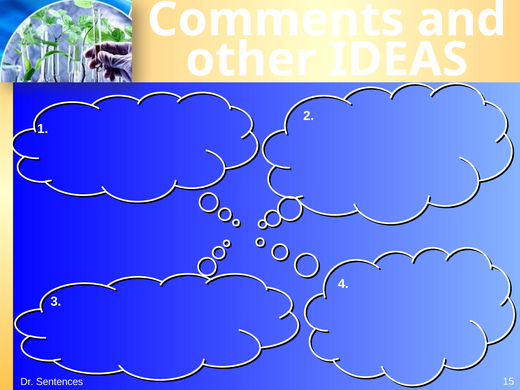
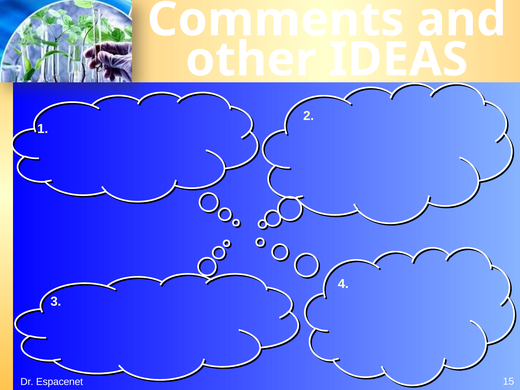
Sentences: Sentences -> Espacenet (60, 382)
